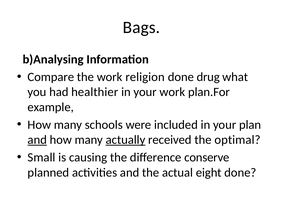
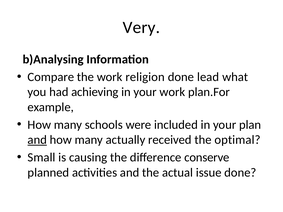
Bags: Bags -> Very (141, 27)
drug: drug -> lead (208, 77)
healthier: healthier -> achieving (95, 92)
actually underline: present -> none (126, 140)
eight: eight -> issue (209, 173)
